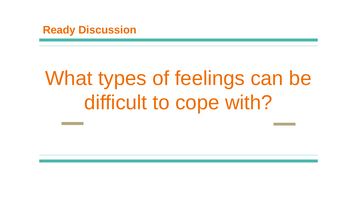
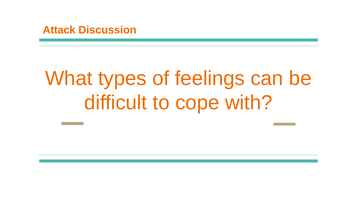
Ready: Ready -> Attack (59, 30)
